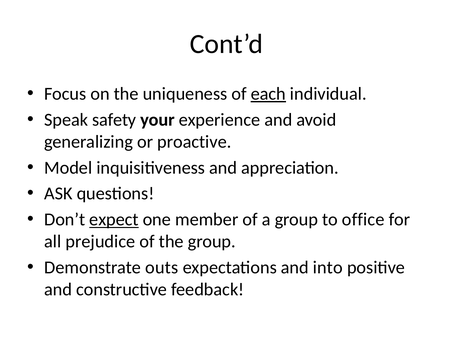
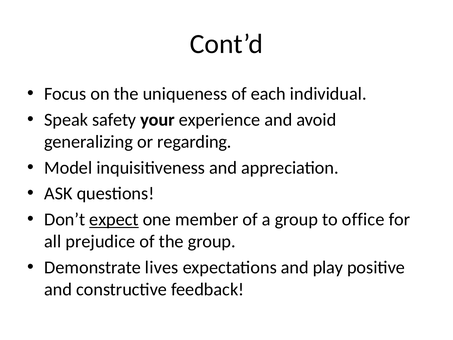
each underline: present -> none (268, 94)
proactive: proactive -> regarding (194, 142)
outs: outs -> lives (162, 267)
into: into -> play (328, 267)
